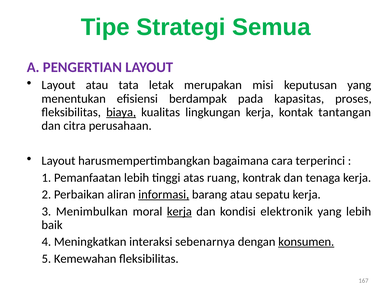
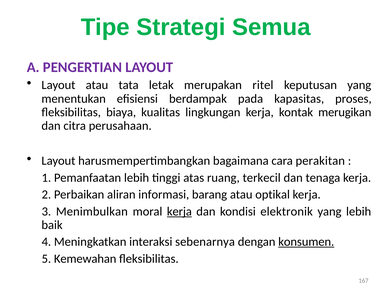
misi: misi -> ritel (263, 85)
biaya underline: present -> none (121, 112)
tantangan: tantangan -> merugikan (345, 112)
terperinci: terperinci -> perakitan (320, 161)
kontrak: kontrak -> terkecil (262, 178)
informasi underline: present -> none (164, 195)
sepatu: sepatu -> optikal (273, 195)
